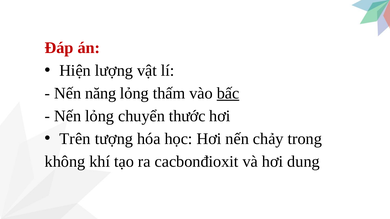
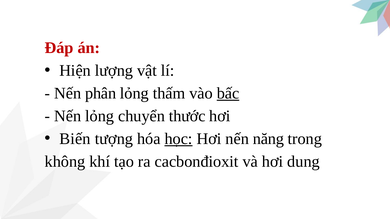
năng: năng -> phân (101, 93)
Trên: Trên -> Biến (75, 139)
học underline: none -> present (179, 139)
chảy: chảy -> năng (268, 139)
